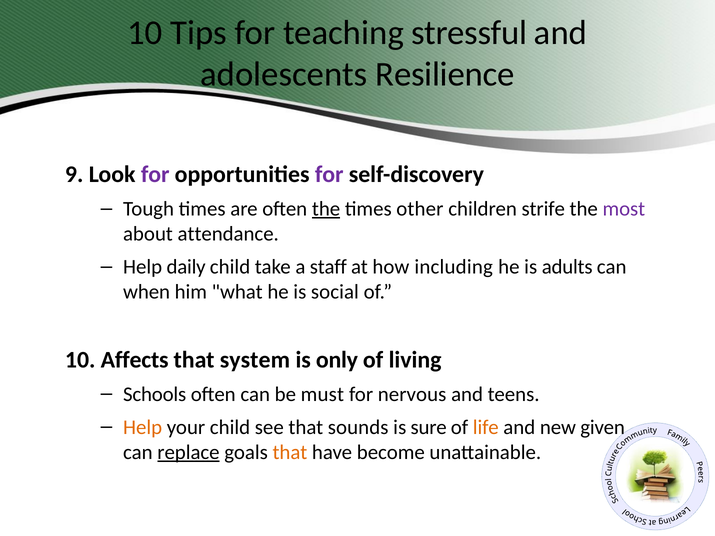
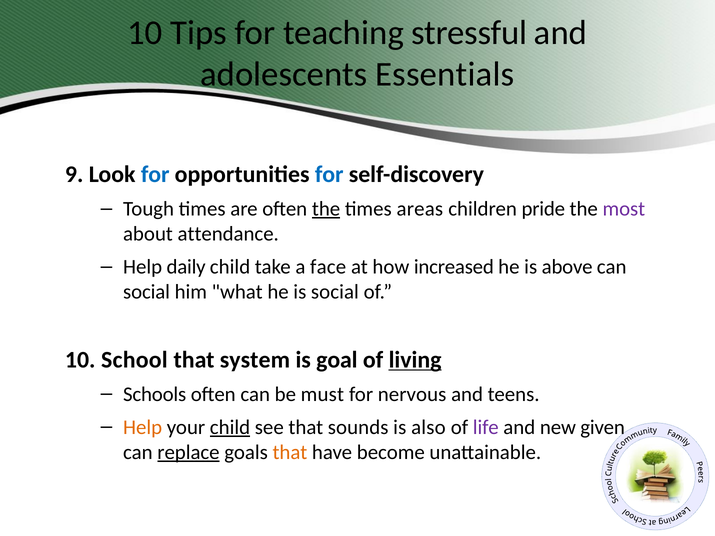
Resilience: Resilience -> Essentials (445, 75)
for colour: purple -> blue (155, 174)
for colour: purple -> blue (329, 174)
other: other -> areas (420, 209)
strife: strife -> pride (543, 209)
staff: staff -> face (328, 267)
including: including -> increased (454, 267)
adults: adults -> above (567, 267)
when: when -> social (147, 292)
Affects: Affects -> School (134, 360)
only: only -> goal (337, 360)
living underline: none -> present (415, 360)
child underline: none -> present (230, 427)
sure: sure -> also (428, 427)
life colour: orange -> purple (486, 427)
